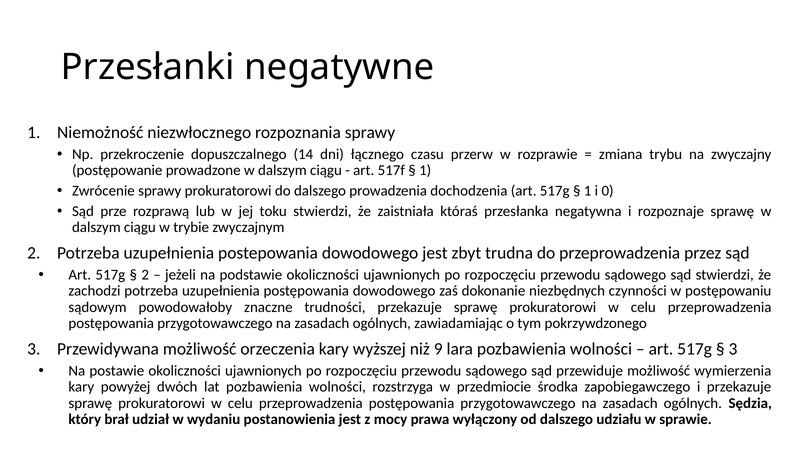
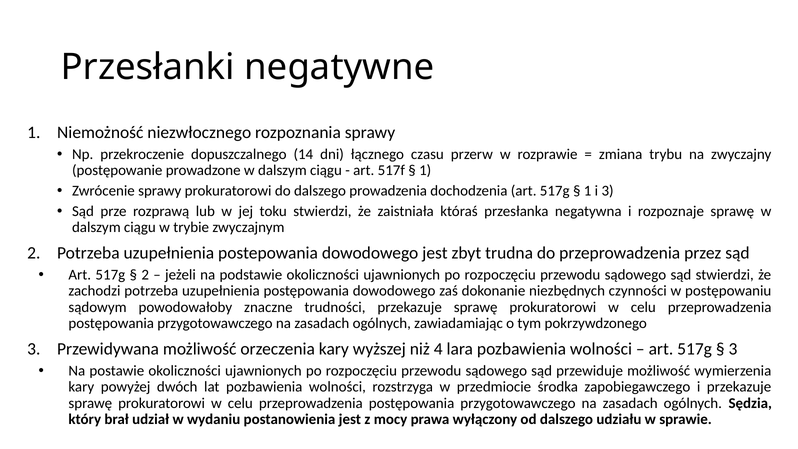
i 0: 0 -> 3 (608, 191)
9: 9 -> 4 (438, 349)
